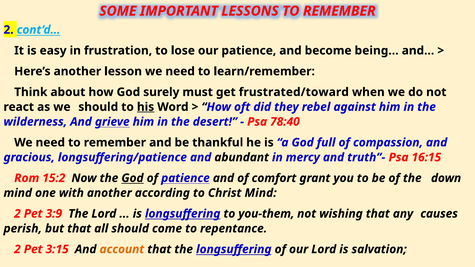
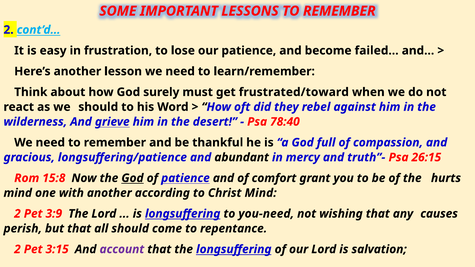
being…: being… -> failed… (377, 51)
his underline: present -> none (146, 107)
16:15: 16:15 -> 26:15 (426, 157)
15:2: 15:2 -> 15:8 (54, 178)
down: down -> hurts (446, 178)
you-them: you-them -> you-need (266, 214)
account colour: orange -> purple (122, 249)
